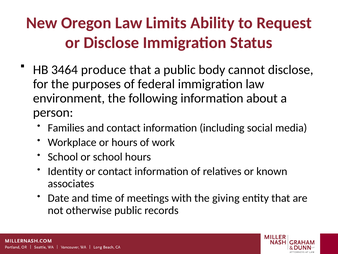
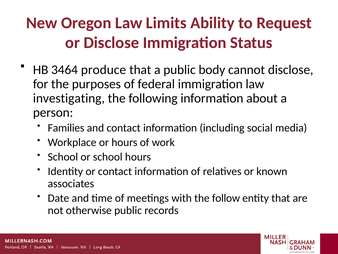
environment: environment -> investigating (69, 98)
giving: giving -> follow (226, 198)
